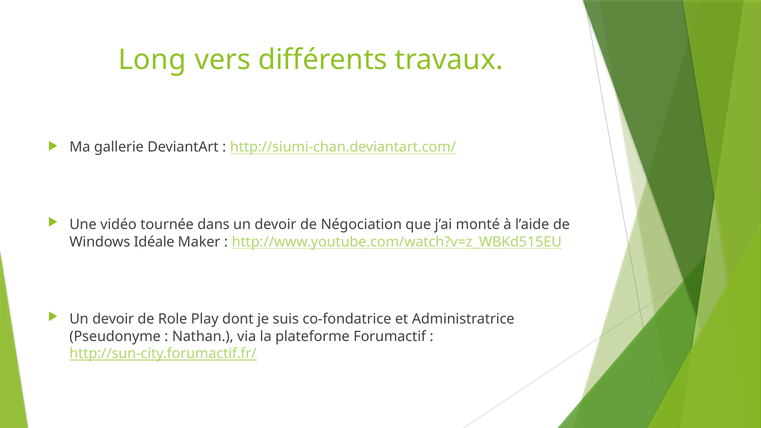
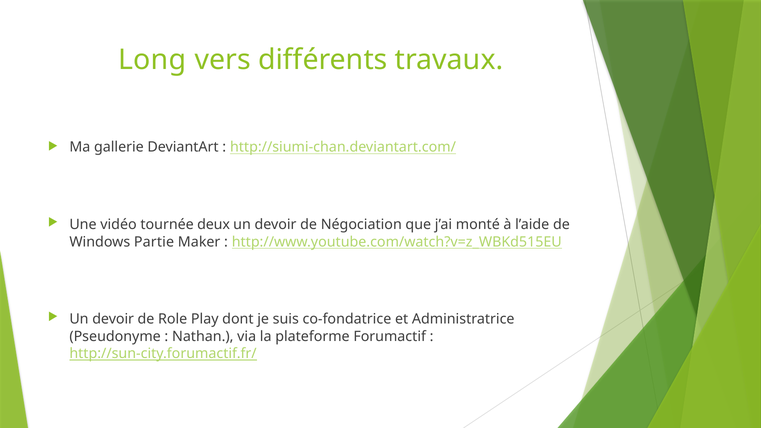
dans: dans -> deux (214, 225)
Idéale: Idéale -> Partie (154, 242)
